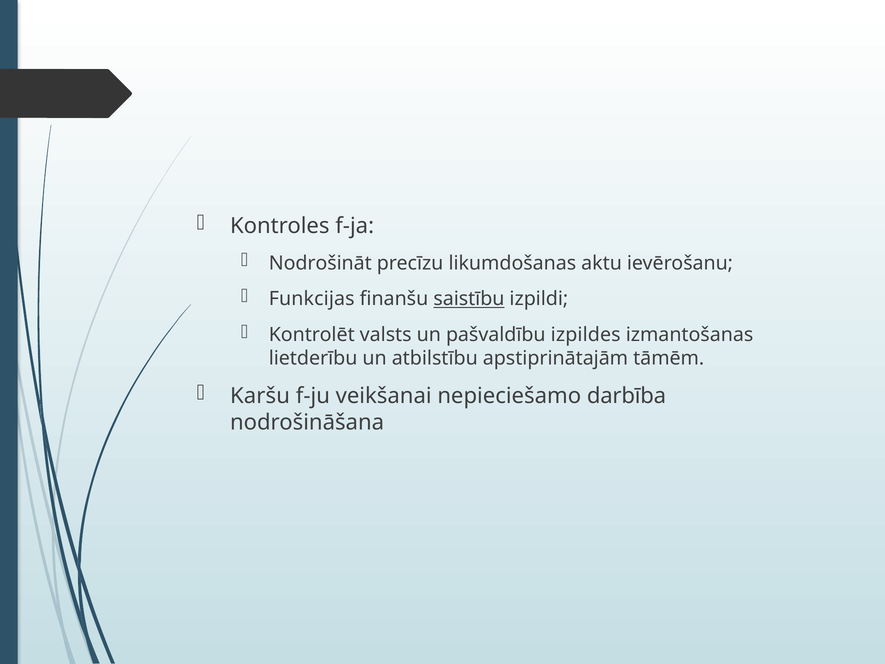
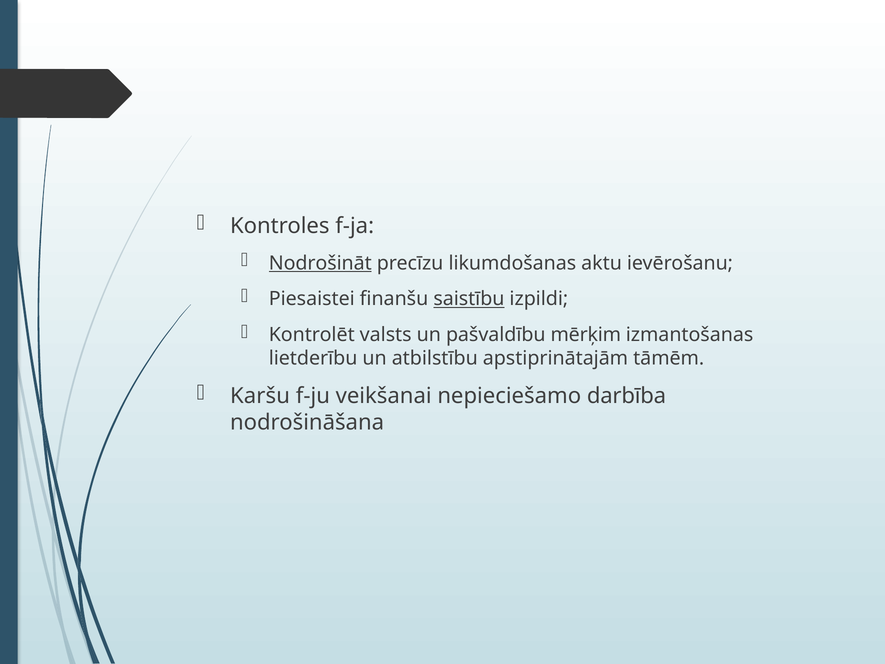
Nodrošināt underline: none -> present (320, 263)
Funkcijas: Funkcijas -> Piesaistei (312, 299)
izpildes: izpildes -> mērķim (586, 335)
